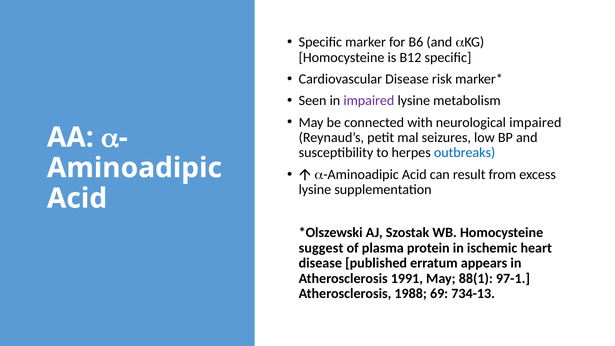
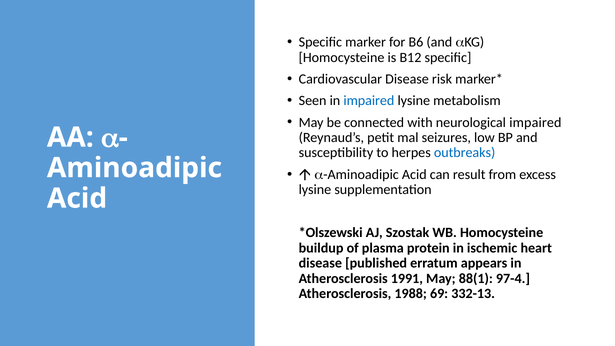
impaired colour: purple -> blue (369, 101)
suggest: suggest -> buildup (321, 248)
97-1: 97-1 -> 97-4 (513, 278)
734-13: 734-13 -> 332-13 (473, 294)
